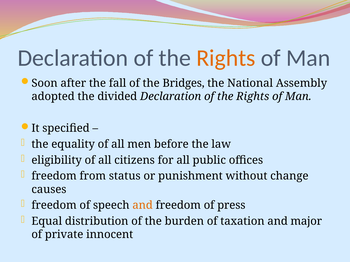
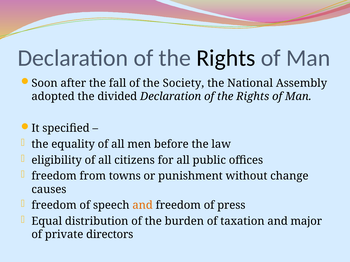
Rights colour: orange -> black (226, 58)
Bridges: Bridges -> Society (183, 83)
status: status -> towns (125, 176)
innocent: innocent -> directors (110, 235)
